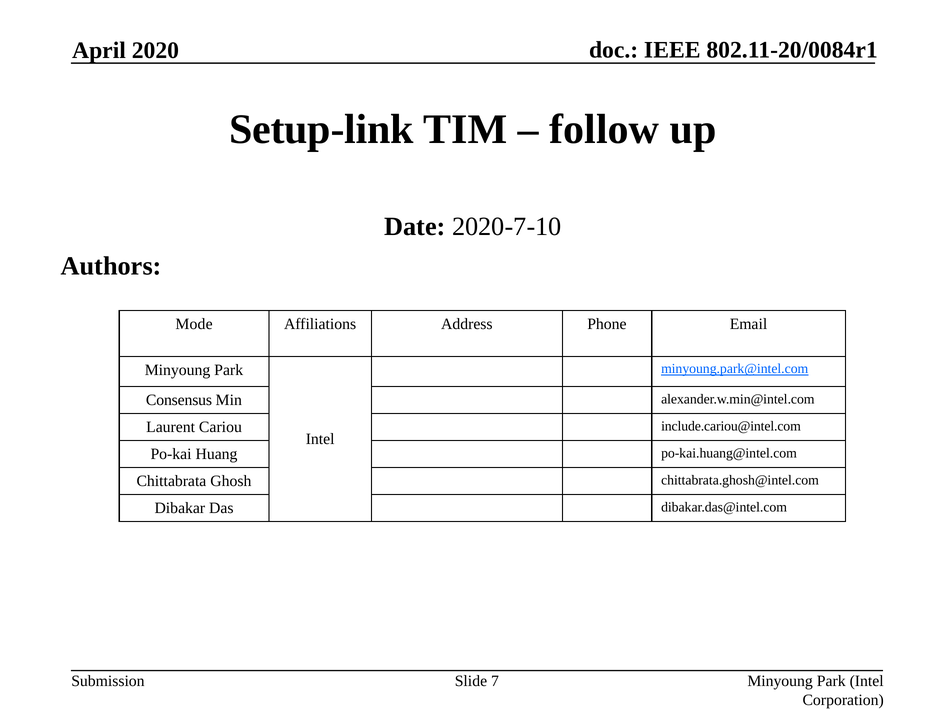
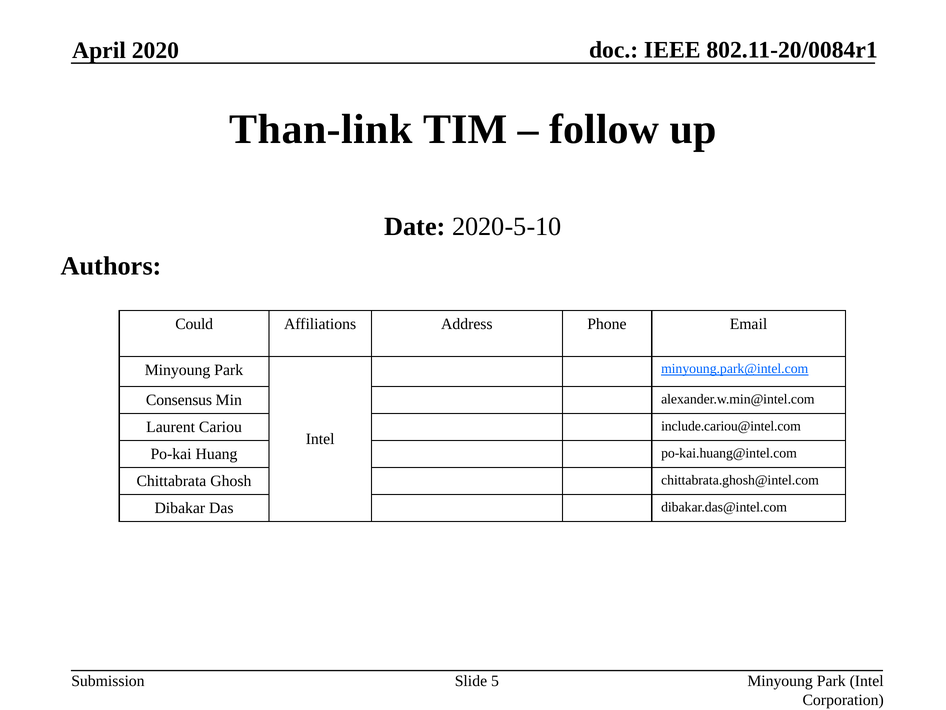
Setup-link: Setup-link -> Than-link (321, 129)
2020-7-10: 2020-7-10 -> 2020-5-10 (507, 226)
Mode: Mode -> Could (194, 324)
7: 7 -> 5 (495, 680)
